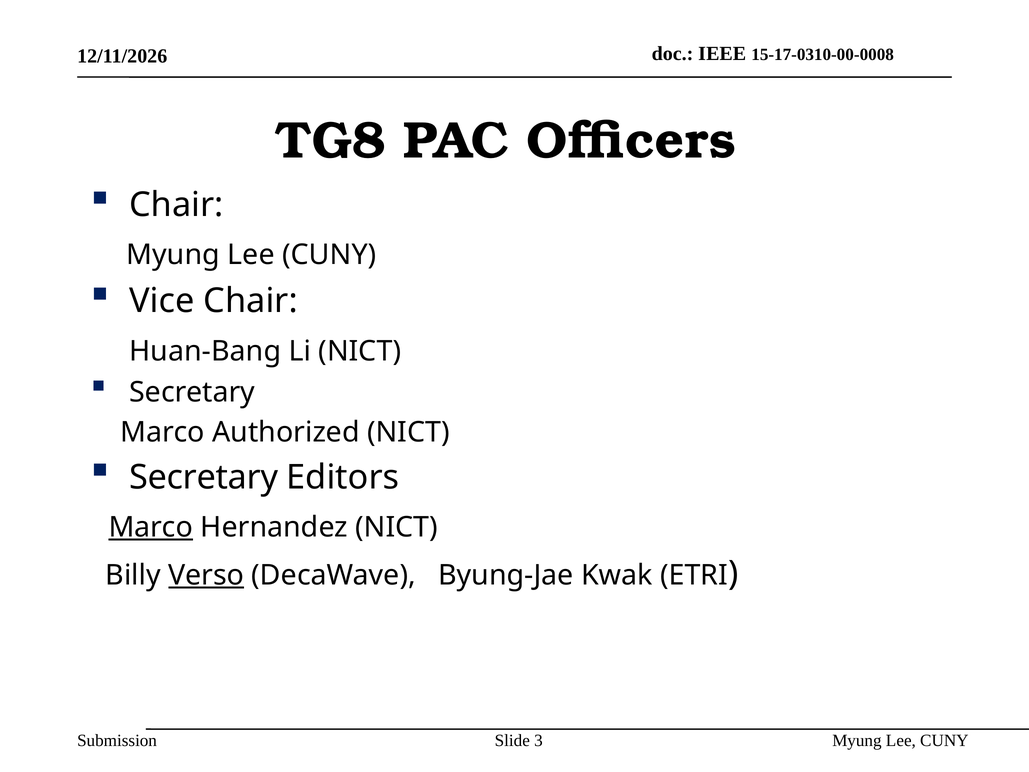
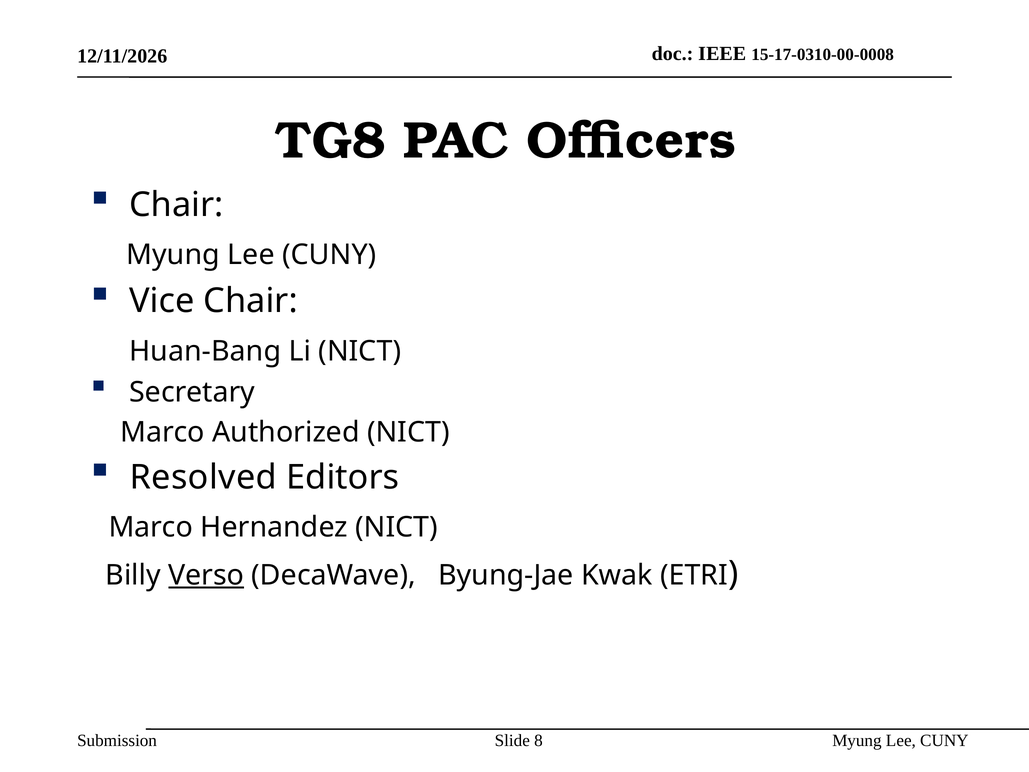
Secretary: Secretary -> Resolved (203, 477)
Marco underline: present -> none (151, 527)
3: 3 -> 8 (538, 740)
